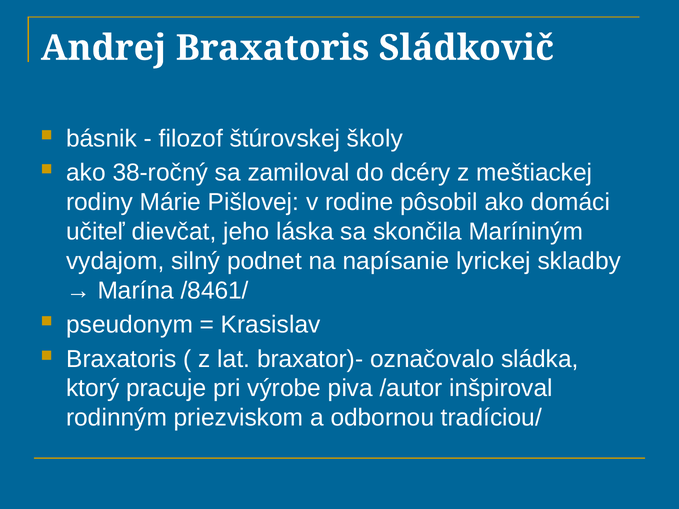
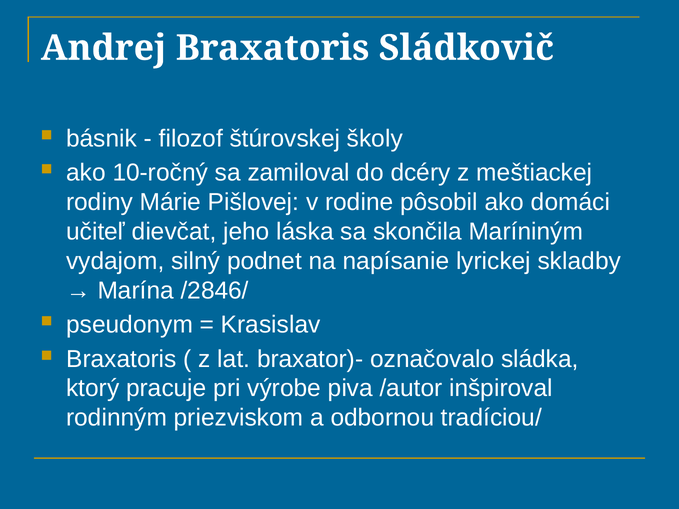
38-ročný: 38-ročný -> 10-ročný (160, 173)
/8461/: /8461/ -> /2846/ (215, 291)
